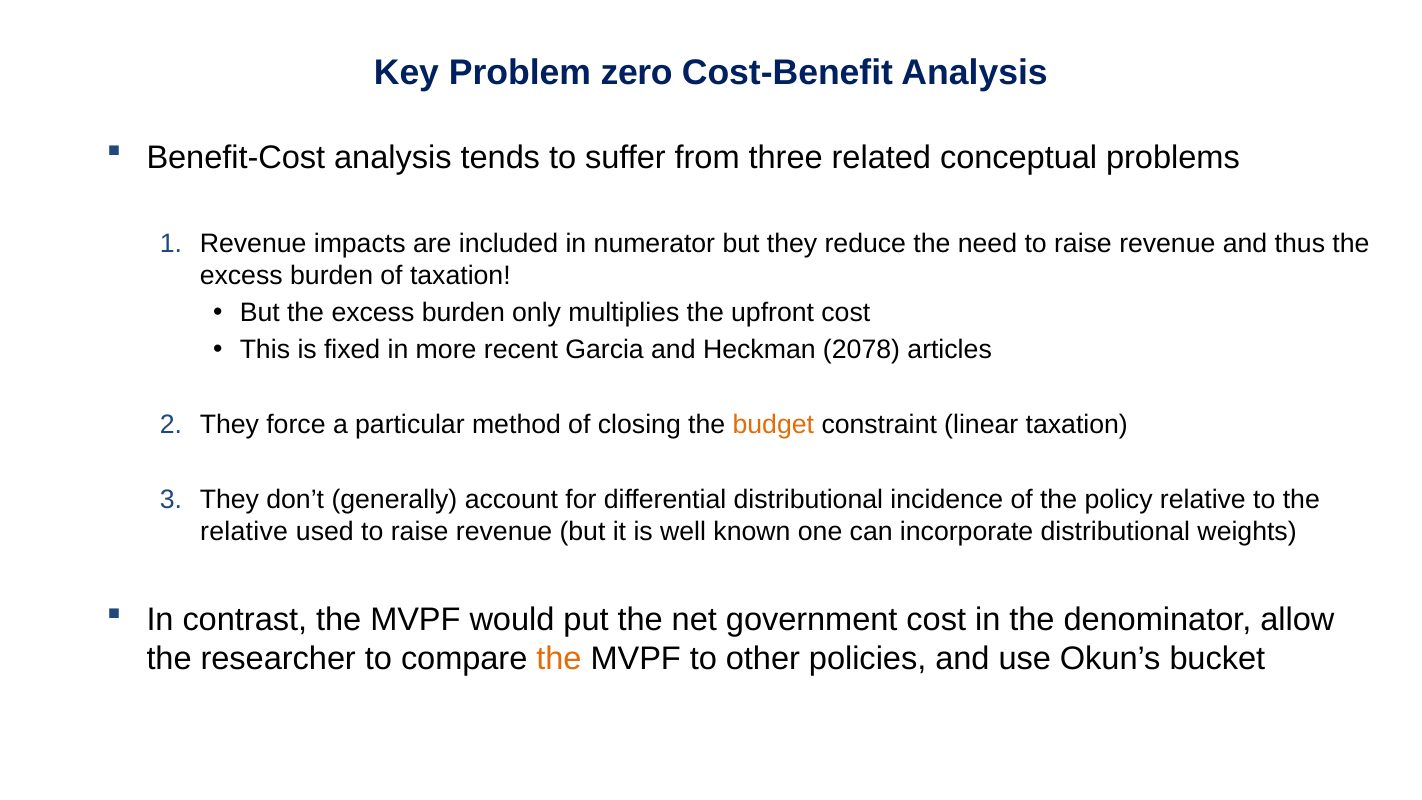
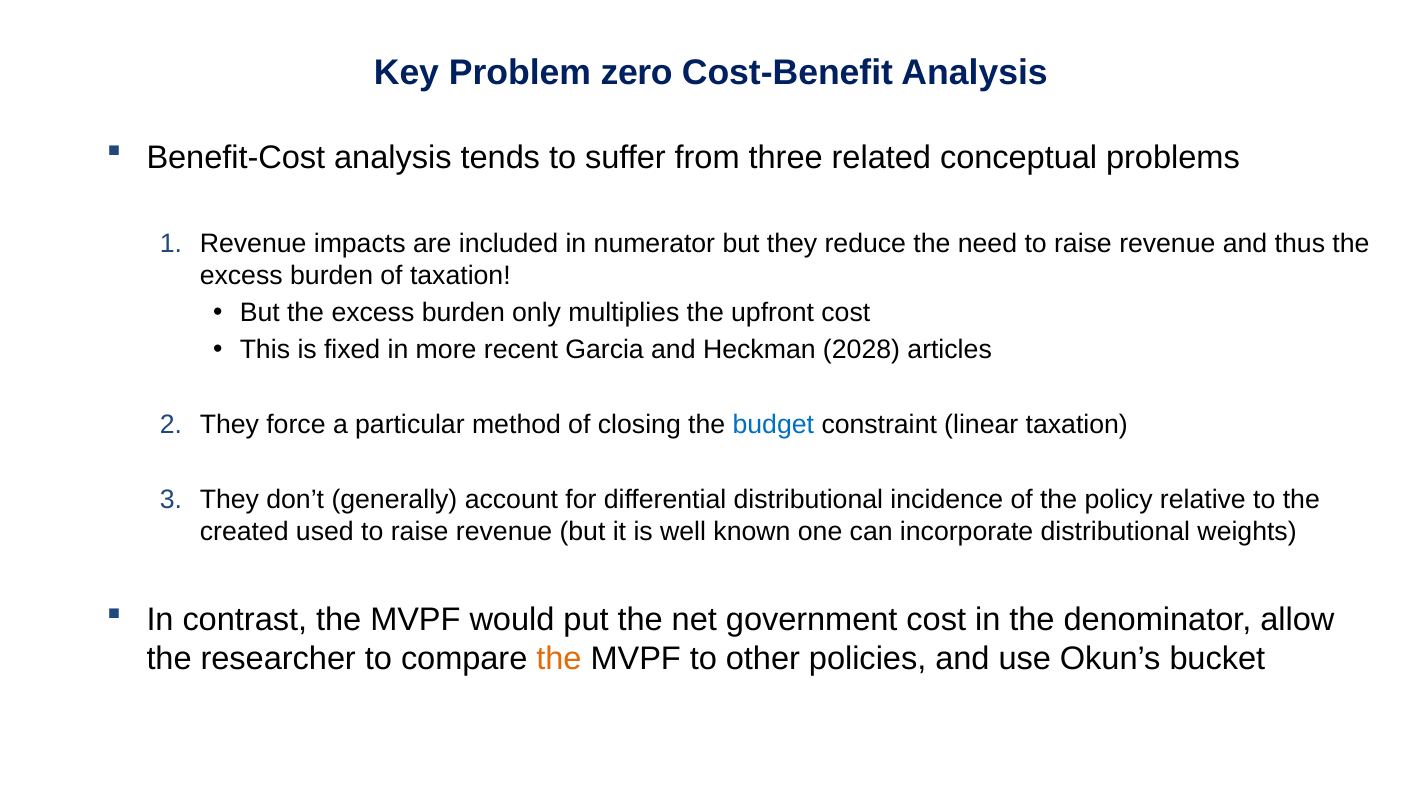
2078: 2078 -> 2028 (862, 350)
budget colour: orange -> blue (773, 425)
relative: relative -> created (244, 531)
